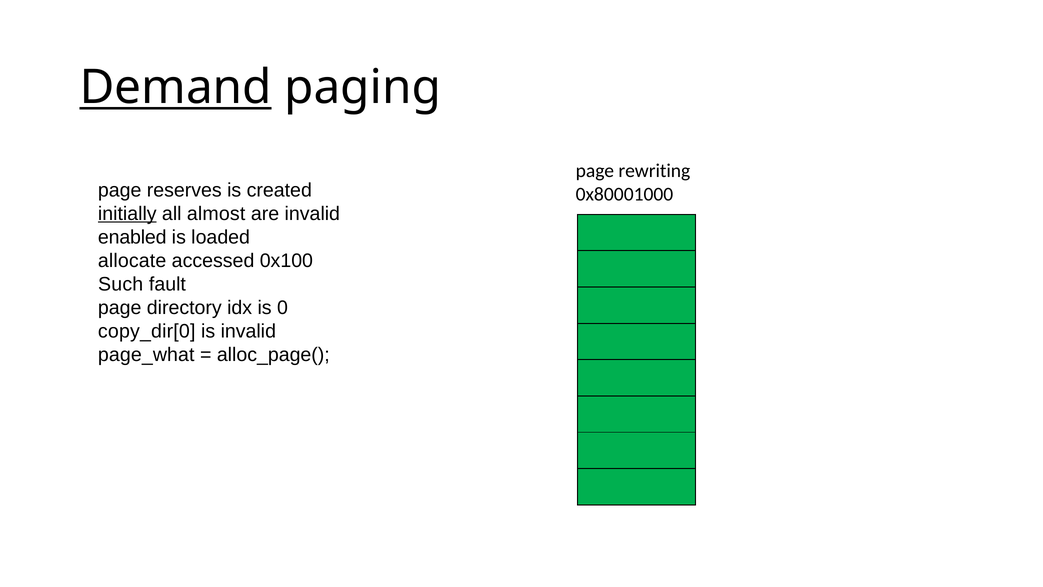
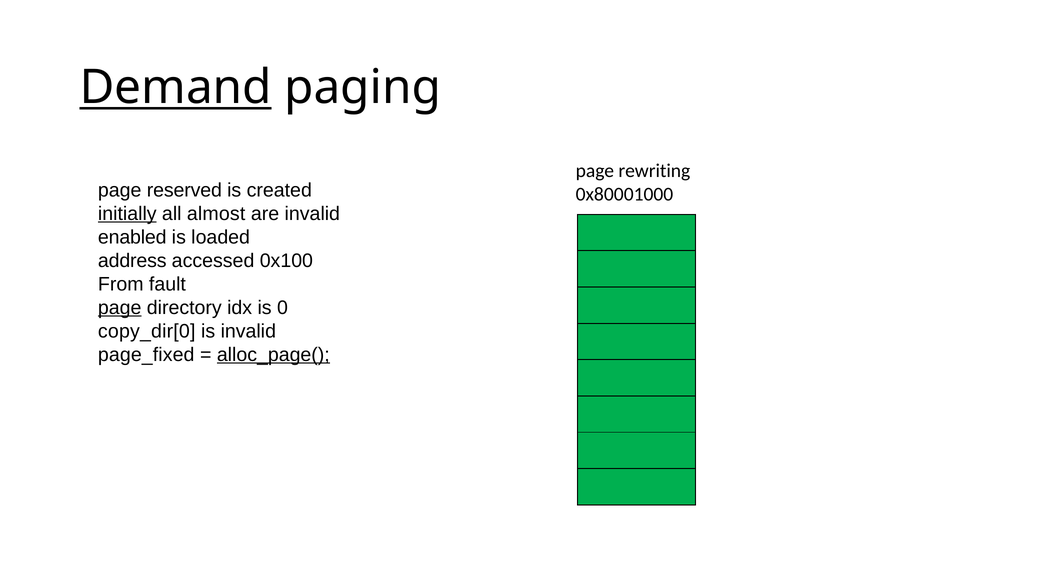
reserves: reserves -> reserved (184, 190)
allocate: allocate -> address (132, 261)
Such: Such -> From (121, 284)
page underline: none -> present (120, 307)
page_what: page_what -> page_fixed (146, 354)
alloc_page( underline: none -> present (273, 354)
